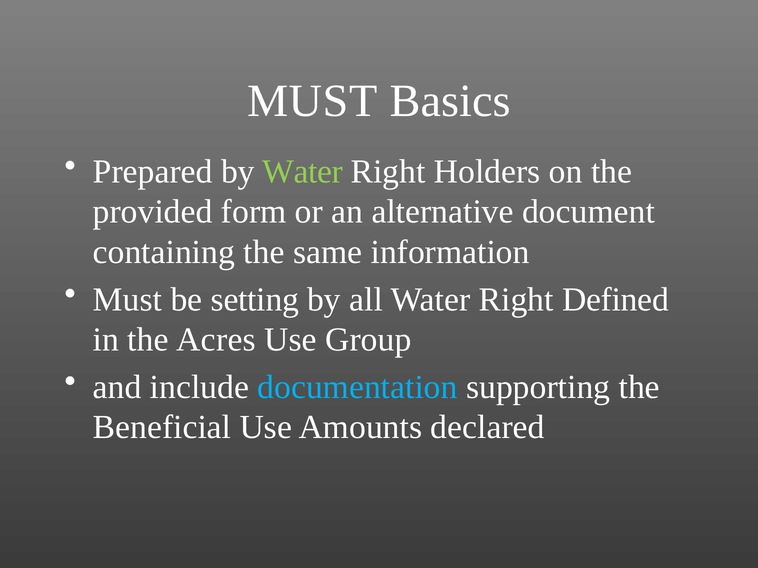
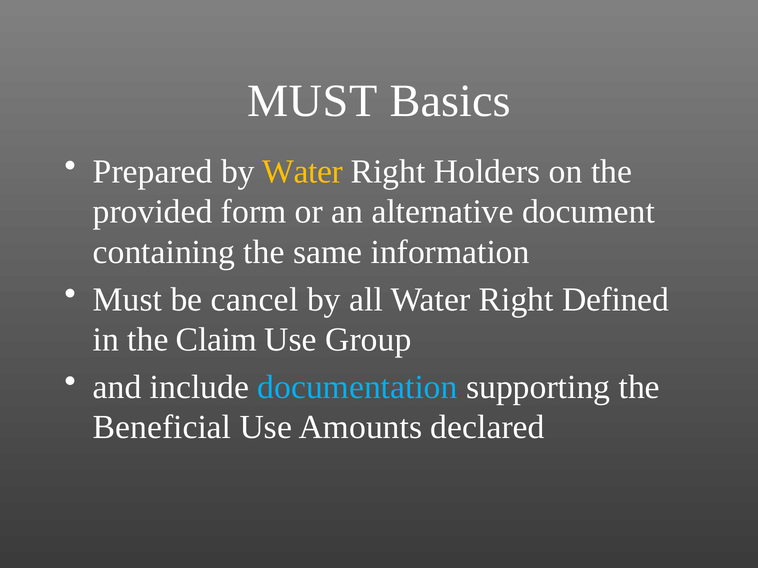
Water colour: light green -> yellow (303, 172)
setting: setting -> cancel (255, 300)
Acres: Acres -> Claim (216, 340)
